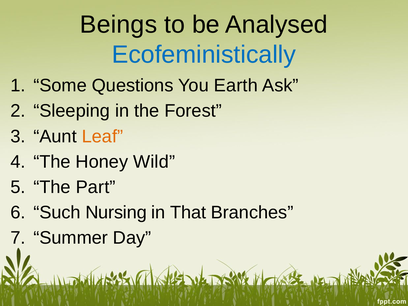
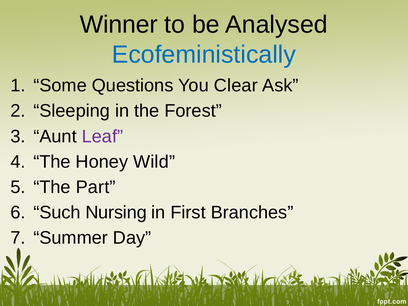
Beings: Beings -> Winner (119, 25)
Earth: Earth -> Clear (236, 86)
Leaf colour: orange -> purple (102, 136)
That: That -> First (188, 213)
